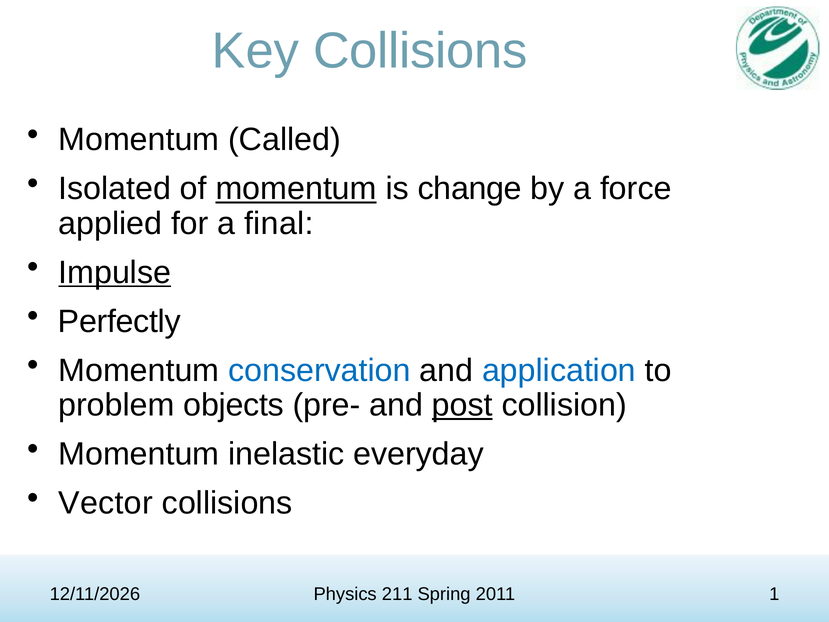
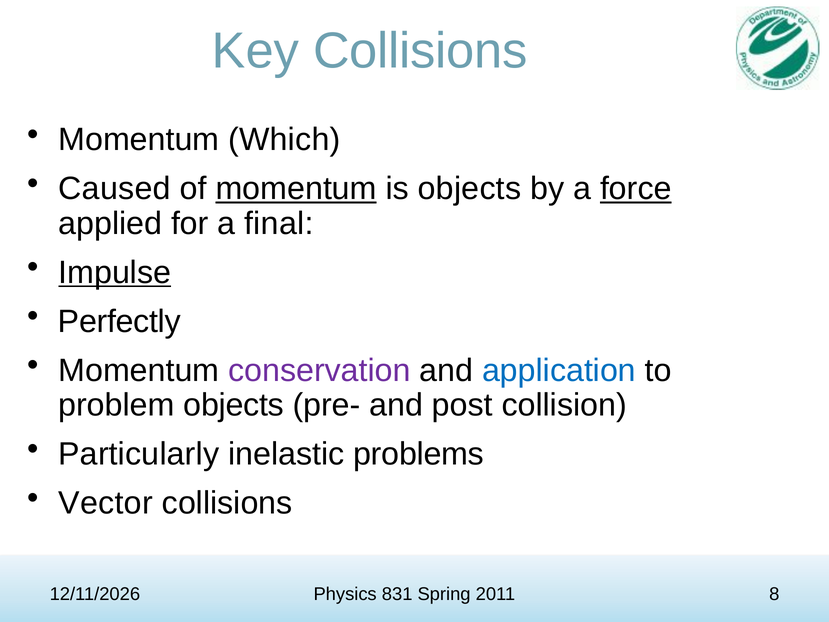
Called: Called -> Which (284, 139)
Isolated: Isolated -> Caused (115, 188)
is change: change -> objects (469, 188)
force underline: none -> present (636, 188)
conservation colour: blue -> purple (319, 370)
post underline: present -> none (462, 405)
Momentum: Momentum -> Particularly (139, 454)
everyday: everyday -> problems (419, 454)
211: 211 -> 831 (397, 594)
1: 1 -> 8 (774, 594)
